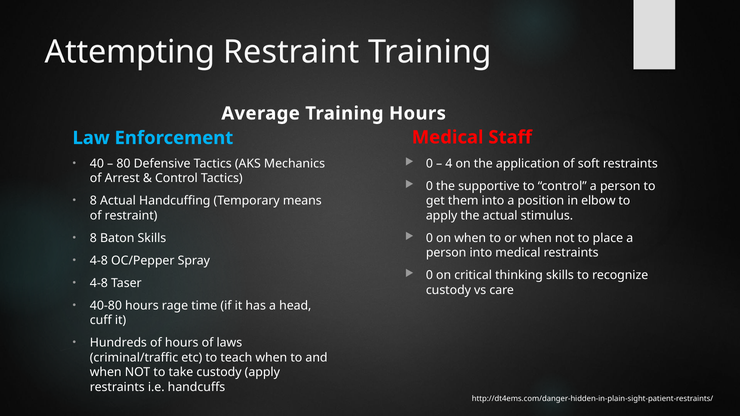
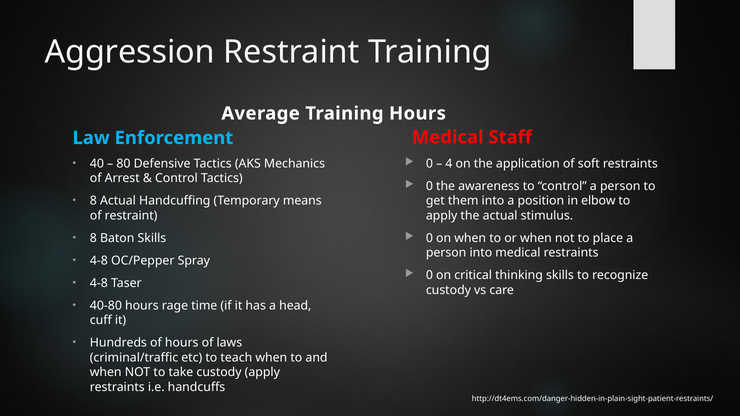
Attempting: Attempting -> Aggression (130, 52)
supportive: supportive -> awareness (489, 186)
